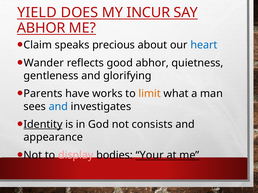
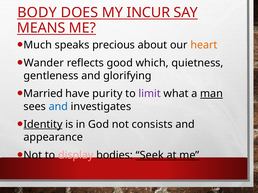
YIELD: YIELD -> BODY (37, 13)
ABHOR: ABHOR -> MEANS (41, 28)
Claim: Claim -> Much (38, 45)
heart colour: blue -> orange (204, 45)
good abhor: abhor -> which (152, 63)
Parents: Parents -> Married (43, 94)
works: works -> purity (107, 94)
limit colour: orange -> purple (150, 94)
man underline: none -> present (212, 94)
Your: Your -> Seek (150, 155)
